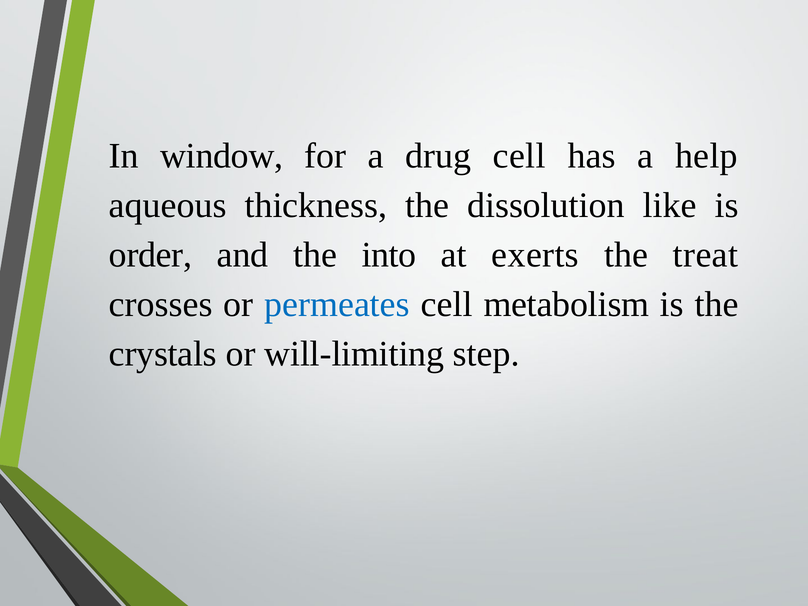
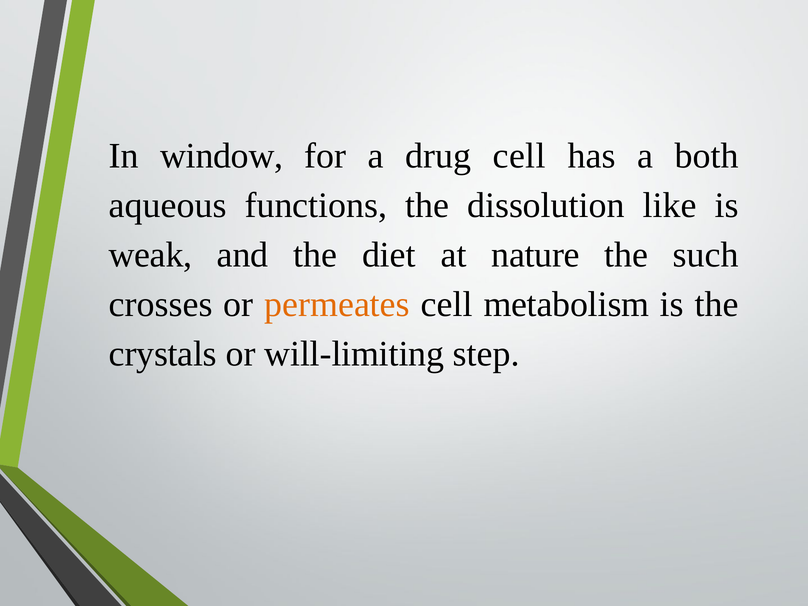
help: help -> both (707, 156)
thickness: thickness -> functions (316, 205)
order: order -> weak (150, 255)
into: into -> diet (389, 255)
exerts: exerts -> nature (536, 255)
treat: treat -> such (706, 255)
permeates colour: blue -> orange (337, 304)
